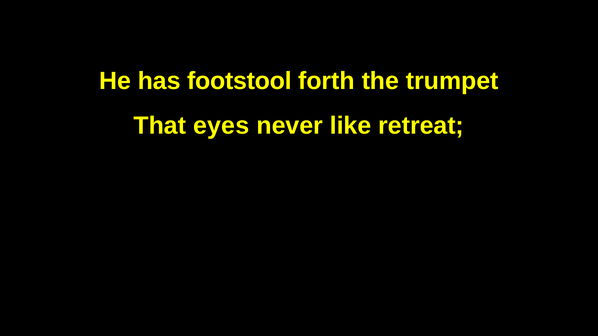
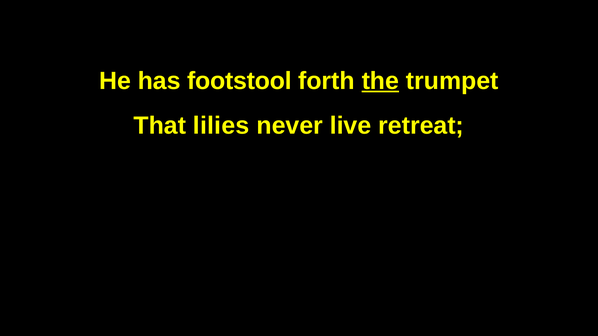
the underline: none -> present (380, 81)
eyes: eyes -> lilies (221, 126)
like: like -> live (351, 126)
